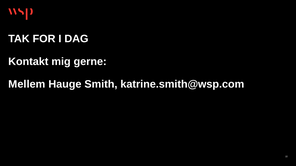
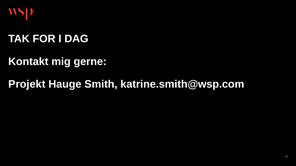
Mellem: Mellem -> Projekt (27, 84)
